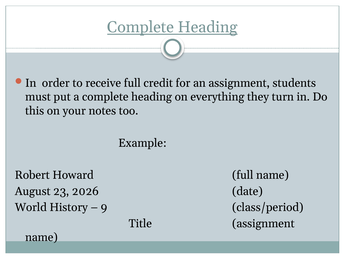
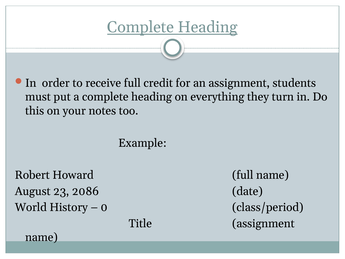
2026: 2026 -> 2086 (85, 191)
9: 9 -> 0 (104, 207)
